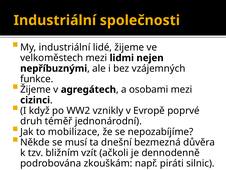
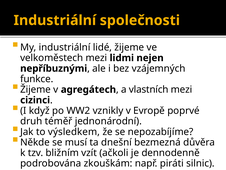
osobami: osobami -> vlastních (149, 89)
mobilizace: mobilizace -> výsledkem (74, 131)
